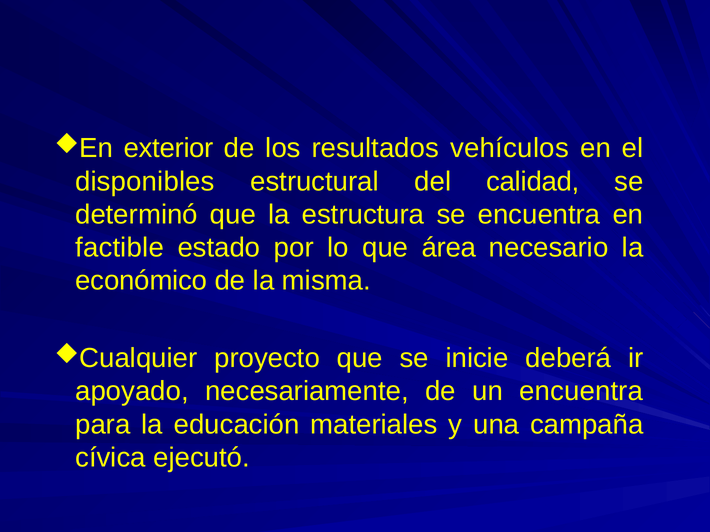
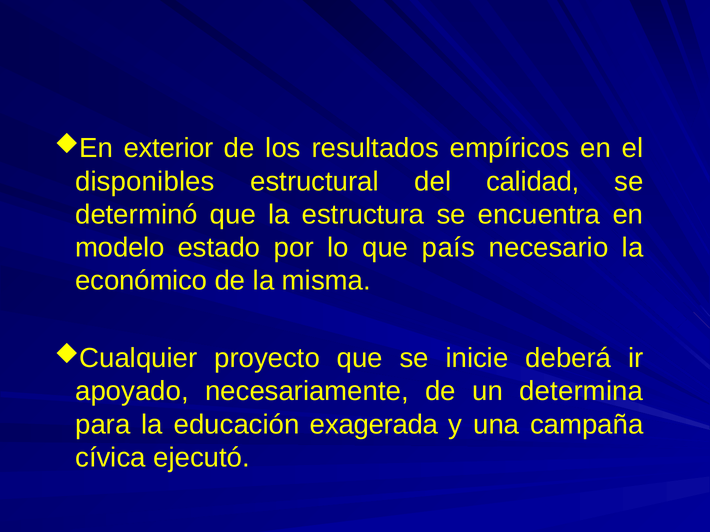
vehículos: vehículos -> empíricos (510, 149)
factible: factible -> modelo (120, 248)
área: área -> país (448, 248)
un encuentra: encuentra -> determina (581, 392)
materiales: materiales -> exagerada (374, 425)
